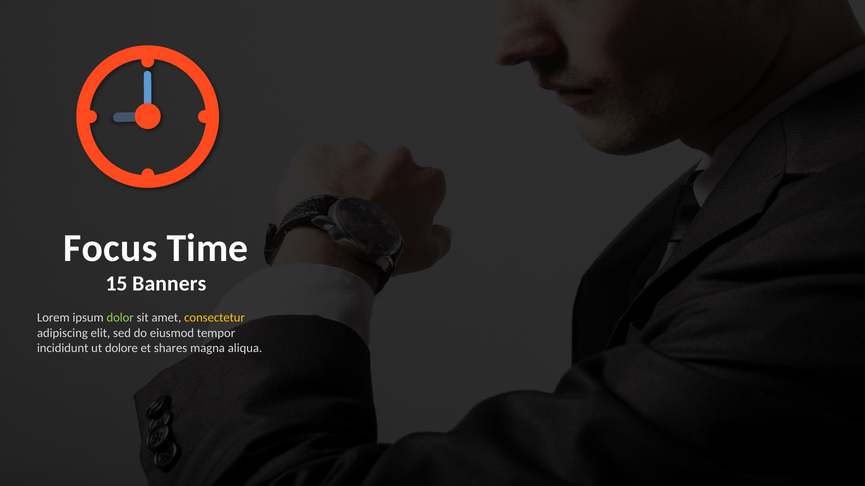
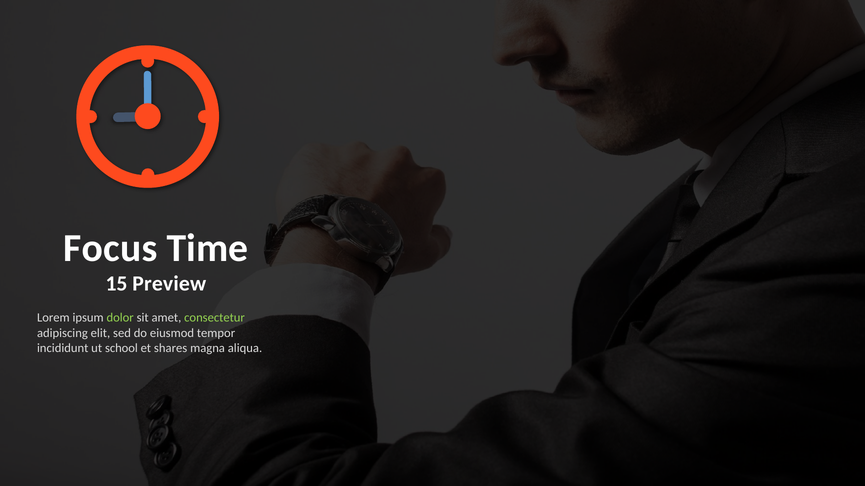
Banners: Banners -> Preview (169, 284)
consectetur colour: yellow -> light green (215, 318)
dolore: dolore -> school (121, 348)
